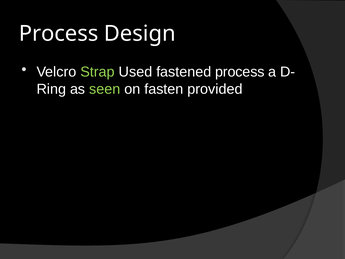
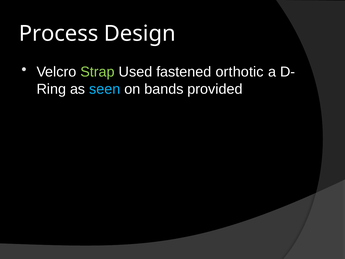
fastened process: process -> orthotic (240, 72)
seen colour: light green -> light blue (105, 89)
fasten: fasten -> bands (164, 89)
